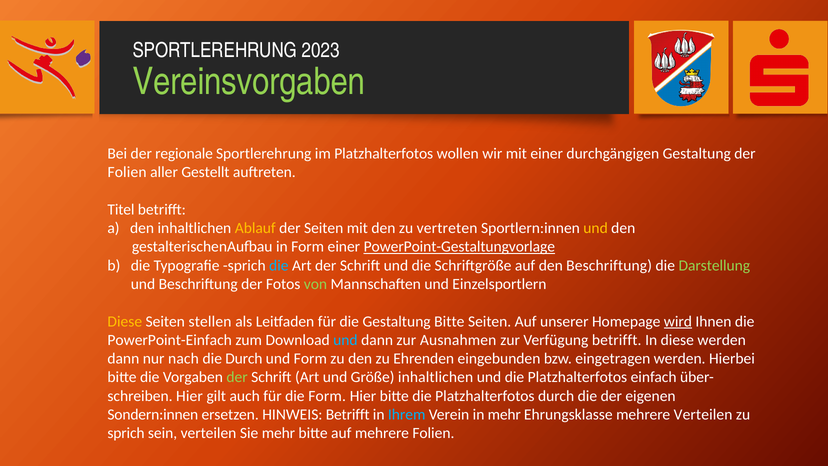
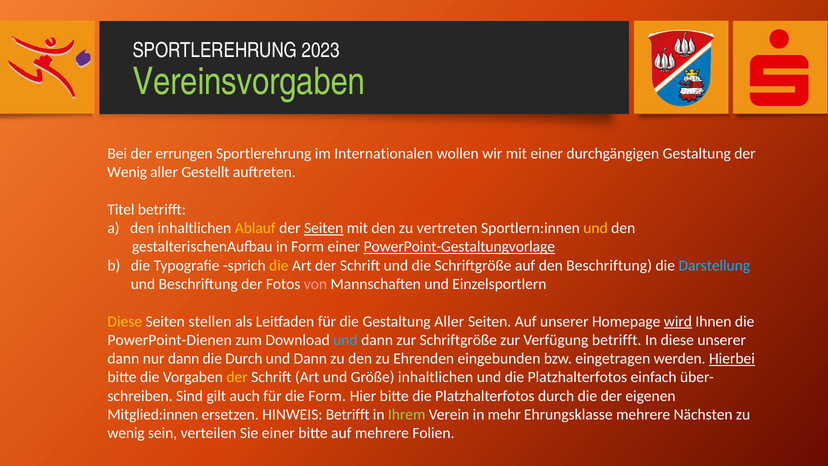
regionale: regionale -> errungen (184, 154)
im Platzhalterfotos: Platzhalterfotos -> Internationalen (384, 154)
Folien: Folien -> Wenig (127, 172)
Seiten underline: none -> present (324, 228)
die colour: light blue -> yellow (279, 265)
Darstellung colour: light green -> light blue (714, 265)
von colour: light green -> pink (315, 284)
Gestaltung Bitte: Bitte -> Aller (449, 321)
PowerPoint-Einfach: PowerPoint-Einfach -> PowerPoint-Dienen (170, 340)
zur Ausnahmen: Ausnahmen -> Schriftgröße (458, 340)
diese werden: werden -> unserer (722, 340)
nur nach: nach -> dann (184, 358)
Form: Form -> Dann (310, 358)
Hierbei underline: none -> present (732, 358)
der colour: light green -> yellow (237, 377)
Hier: Hier -> Sind (190, 396)
Sondern:innen: Sondern:innen -> Mitglied:innen (153, 414)
Ihrem colour: light blue -> light green (407, 414)
mehrere Verteilen: Verteilen -> Nächsten (703, 414)
sprich: sprich -> wenig (126, 433)
Sie mehr: mehr -> einer (278, 433)
